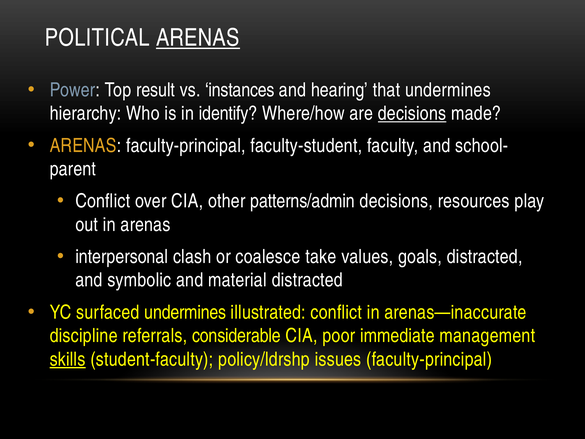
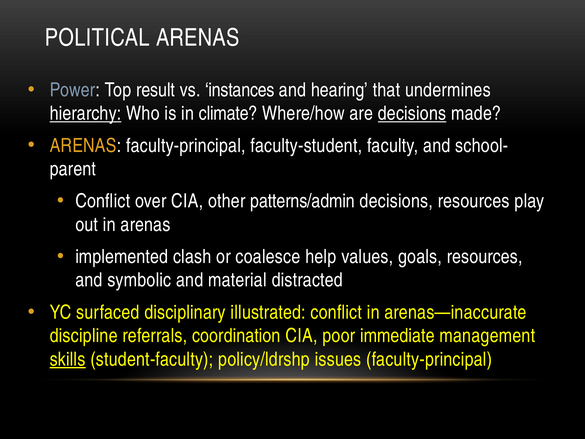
ARENAS underline: present -> none (198, 38)
hierarchy underline: none -> present (86, 113)
identify: identify -> climate (228, 113)
interpersonal: interpersonal -> implemented (122, 257)
take: take -> help (321, 257)
goals distracted: distracted -> resources (485, 257)
surfaced undermines: undermines -> disciplinary (185, 312)
considerable: considerable -> coordination (236, 336)
